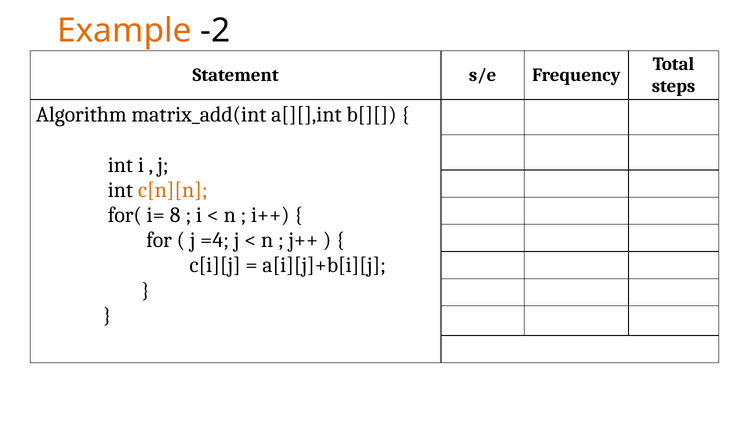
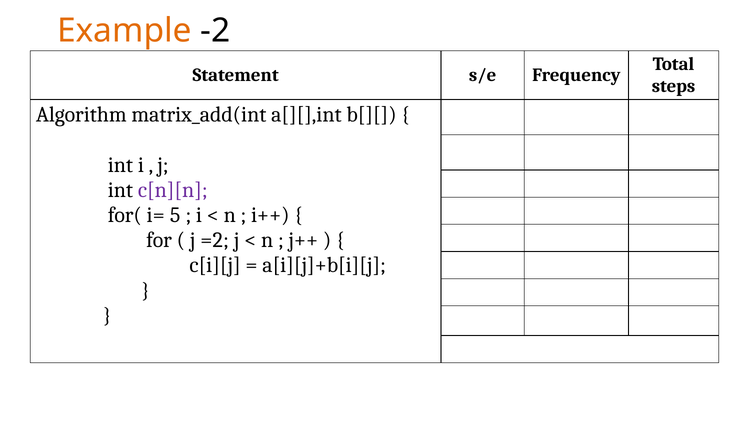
c[n][n colour: orange -> purple (173, 190)
8: 8 -> 5 (175, 215)
=4: =4 -> =2 (215, 240)
